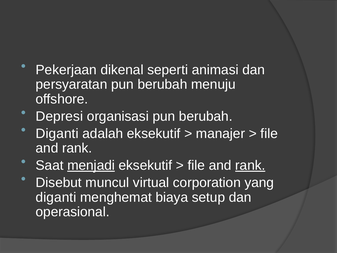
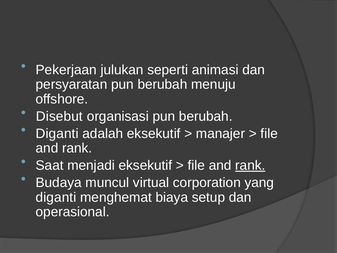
dikenal: dikenal -> julukan (122, 70)
Depresi: Depresi -> Disebut (59, 116)
menjadi underline: present -> none (91, 165)
Disebut: Disebut -> Budaya (59, 182)
